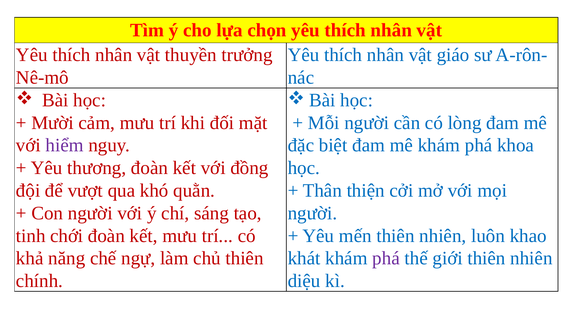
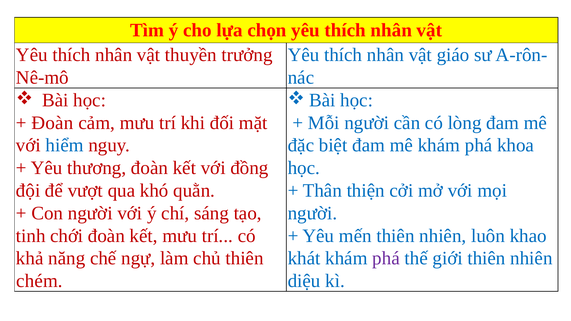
Mười: Mười -> Đoàn (53, 123)
hiểm colour: purple -> blue (65, 145)
chính: chính -> chém (39, 281)
